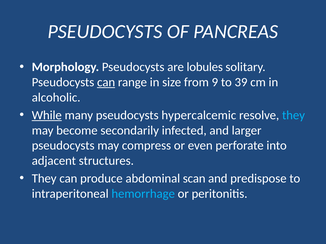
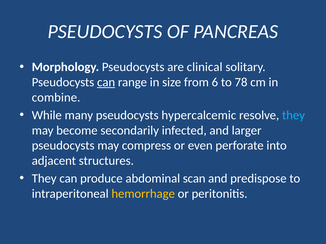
lobules: lobules -> clinical (205, 67)
9: 9 -> 6 (215, 82)
39: 39 -> 78 (241, 82)
alcoholic: alcoholic -> combine (56, 98)
While underline: present -> none (47, 115)
hemorrhage colour: light blue -> yellow (143, 194)
